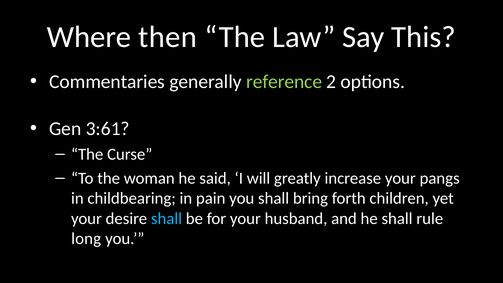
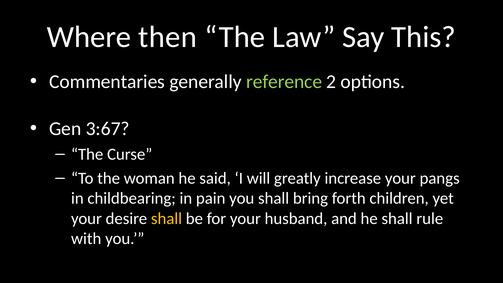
3:61: 3:61 -> 3:67 (108, 129)
shall colour: light blue -> yellow (167, 218)
long: long -> with (86, 239)
